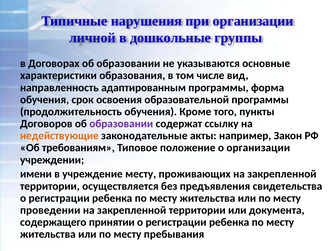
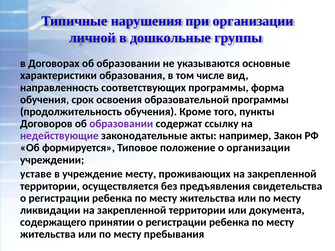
адаптированным: адаптированным -> соответствующих (144, 88)
недействующие colour: orange -> purple (59, 136)
требованиям: требованиям -> формируется (78, 148)
имени: имени -> уставе (36, 174)
проведении: проведении -> ликвидации (50, 210)
